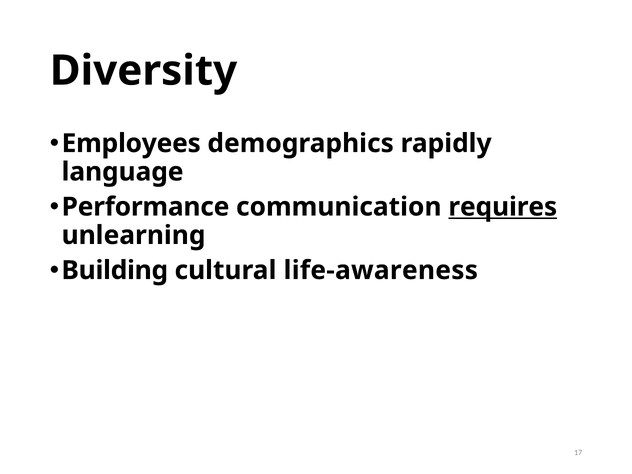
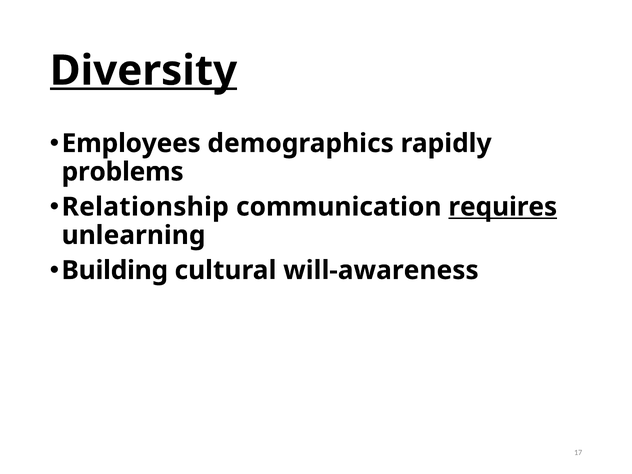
Diversity underline: none -> present (143, 71)
language: language -> problems (123, 172)
Performance: Performance -> Relationship (145, 207)
life-awareness: life-awareness -> will-awareness (381, 270)
